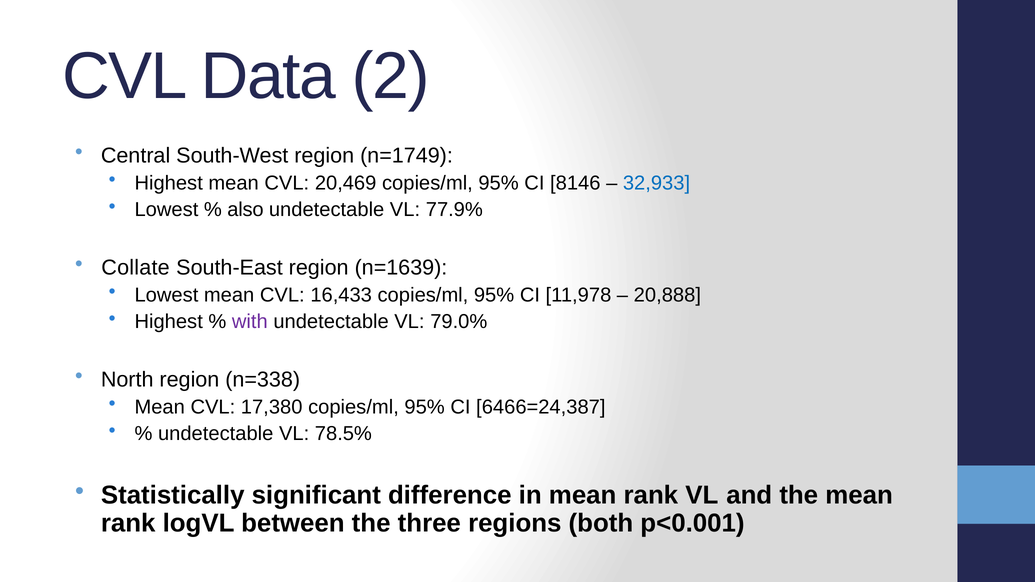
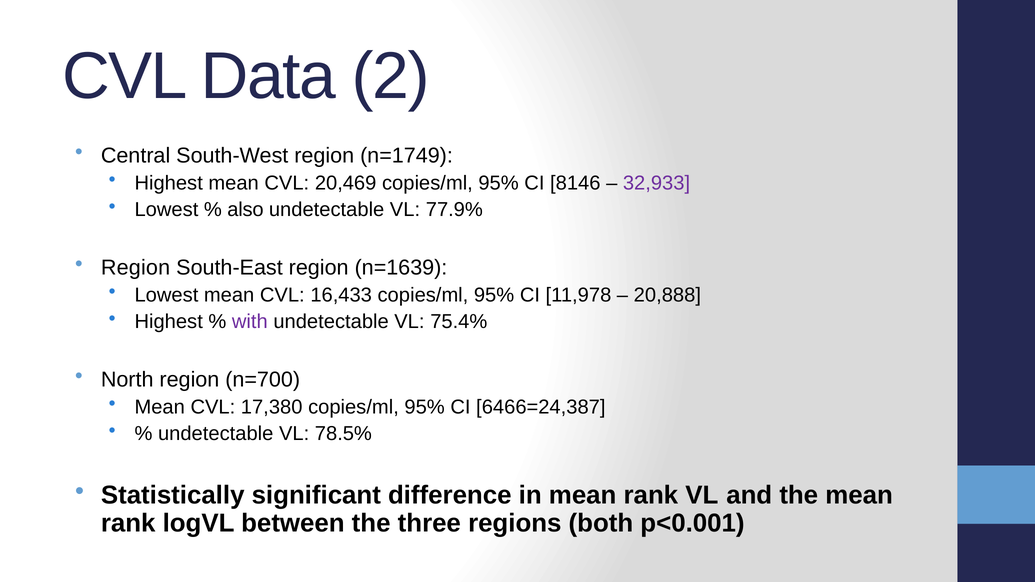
32,933 colour: blue -> purple (657, 183)
Collate: Collate -> Region (136, 268)
79.0%: 79.0% -> 75.4% (459, 322)
n=338: n=338 -> n=700 (263, 380)
